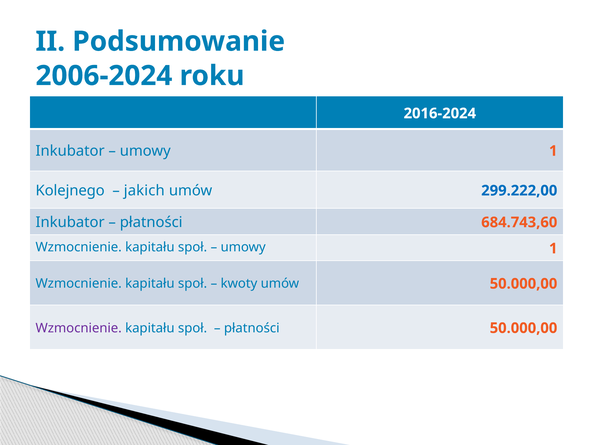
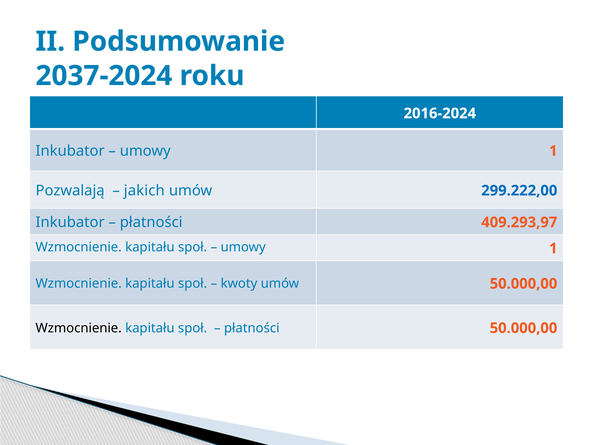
2006-2024: 2006-2024 -> 2037-2024 (104, 76)
Kolejnego: Kolejnego -> Pozwalają (70, 190)
684.743,60: 684.743,60 -> 409.293,97 (519, 222)
Wzmocnienie colour: purple -> black (79, 328)
